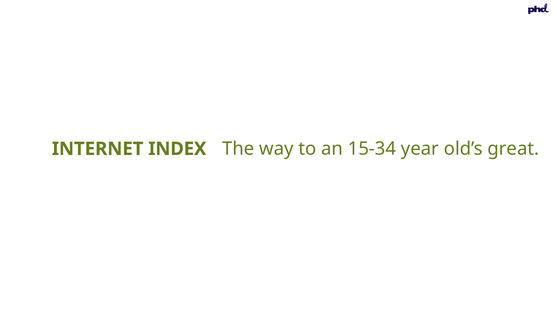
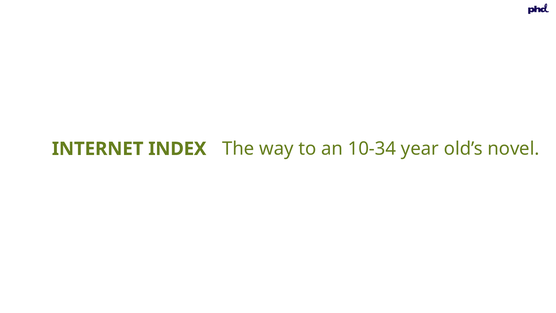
15-34: 15-34 -> 10-34 (372, 149)
great: great -> novel (513, 149)
